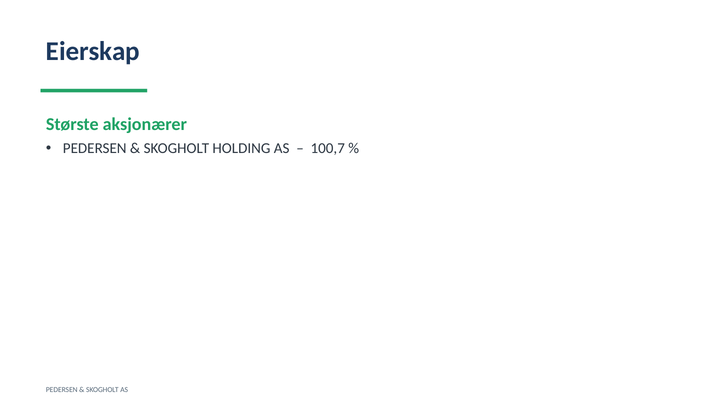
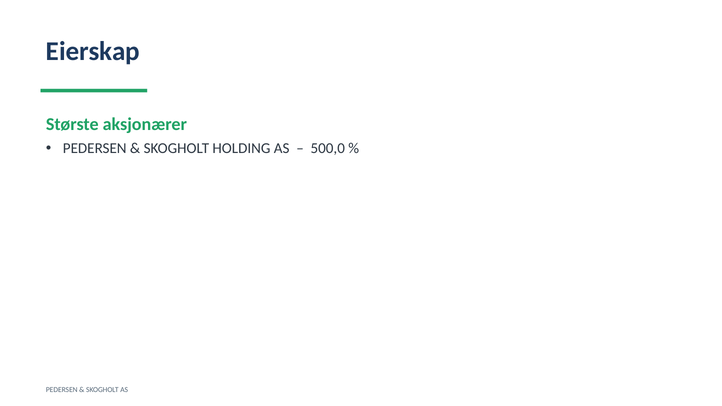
100,7: 100,7 -> 500,0 (328, 148)
